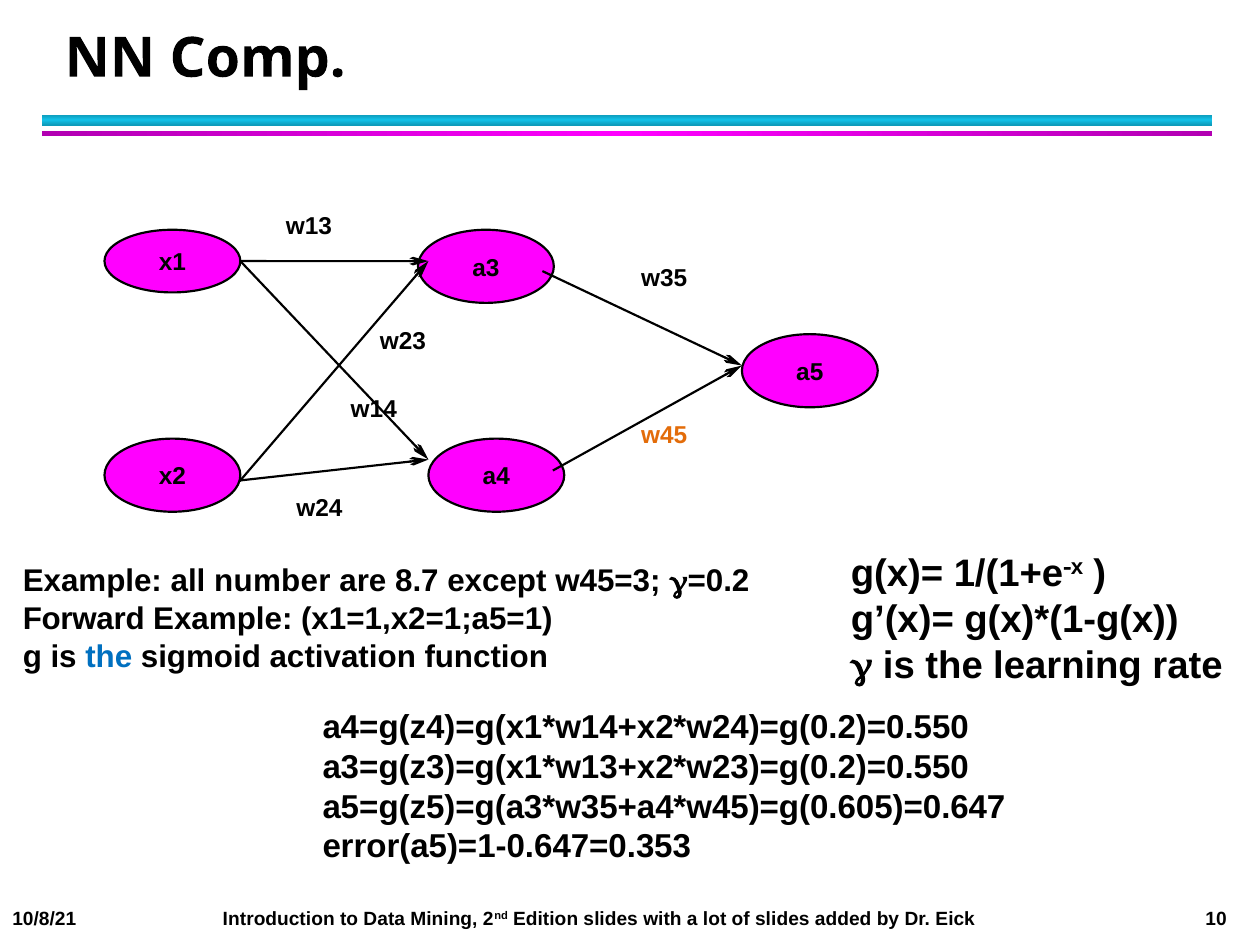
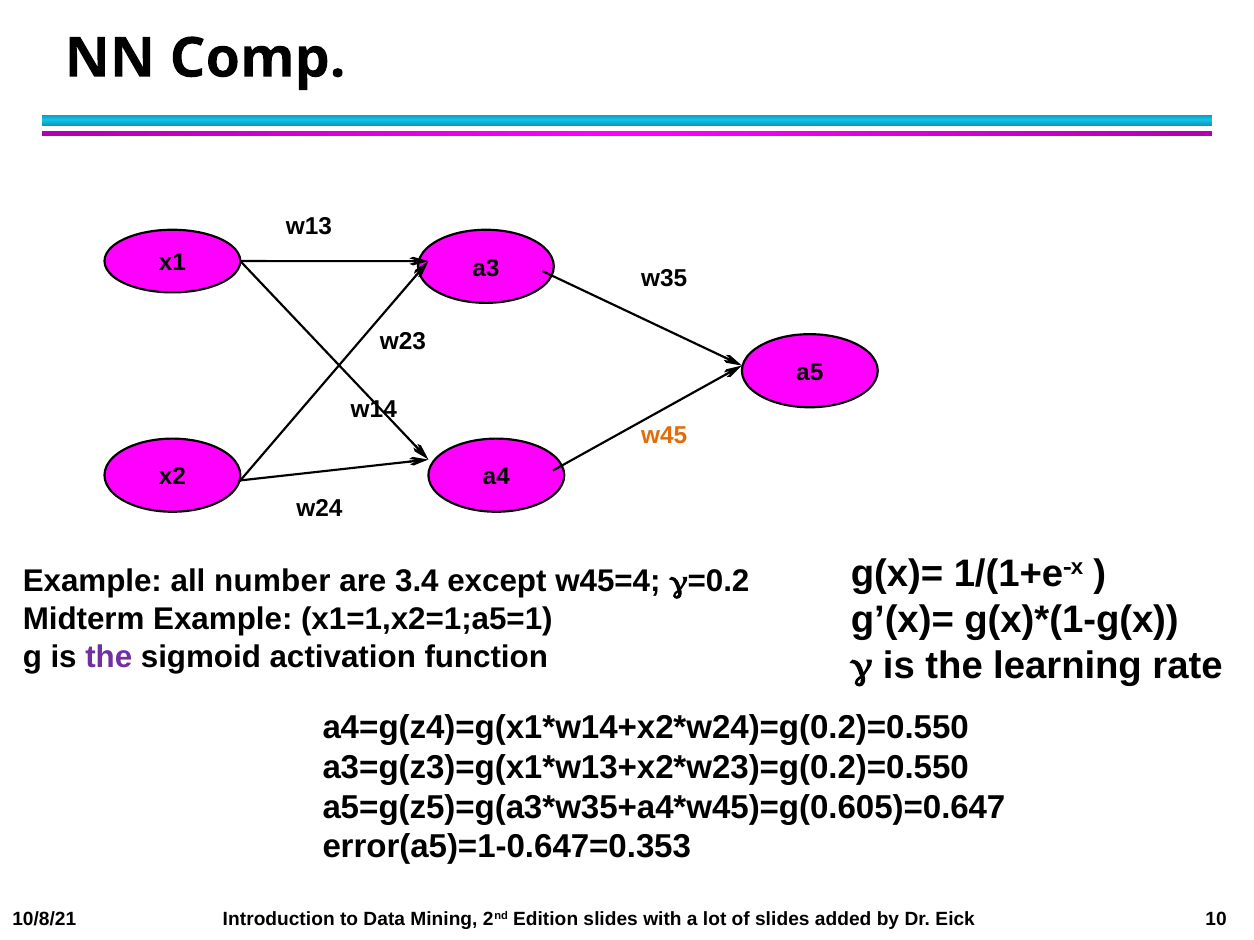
8.7: 8.7 -> 3.4 (417, 582)
w45=3: w45=3 -> w45=4 (608, 582)
Forward: Forward -> Midterm (84, 620)
the colour: blue -> purple (109, 657)
